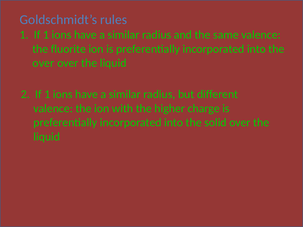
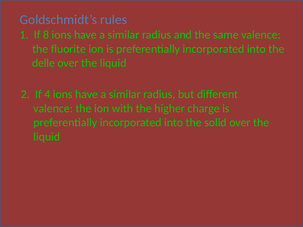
1 If 1: 1 -> 8 (46, 35)
over: over -> delle (44, 63)
2 If 1: 1 -> 4 (47, 94)
